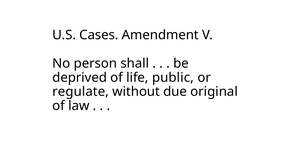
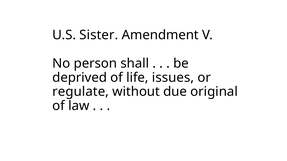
Cases: Cases -> Sister (99, 35)
public: public -> issues (173, 78)
